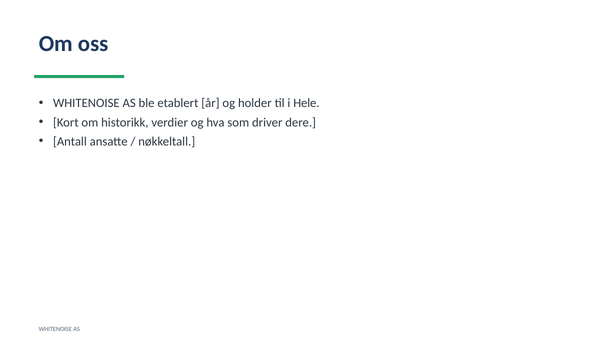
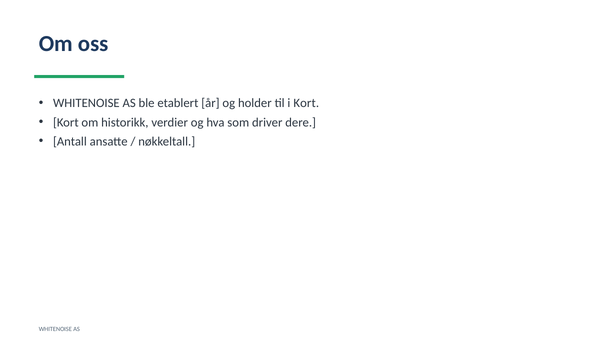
i Hele: Hele -> Kort (306, 103)
